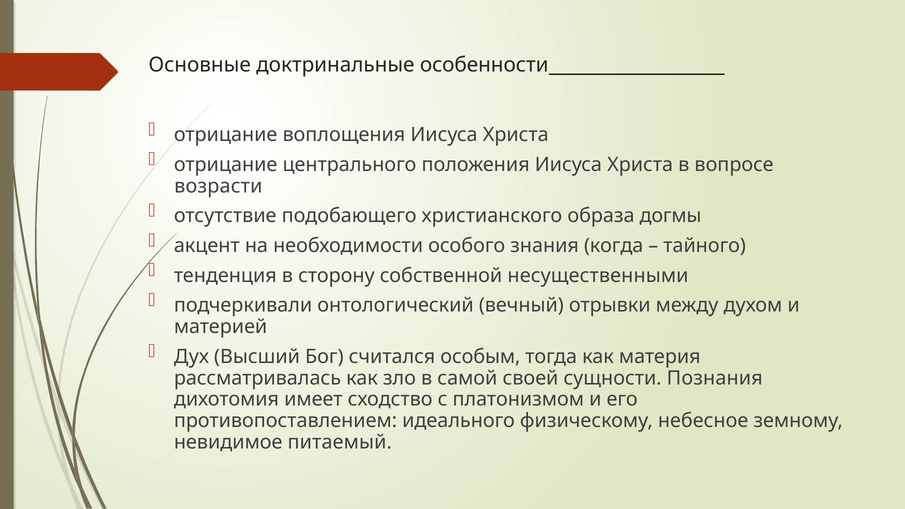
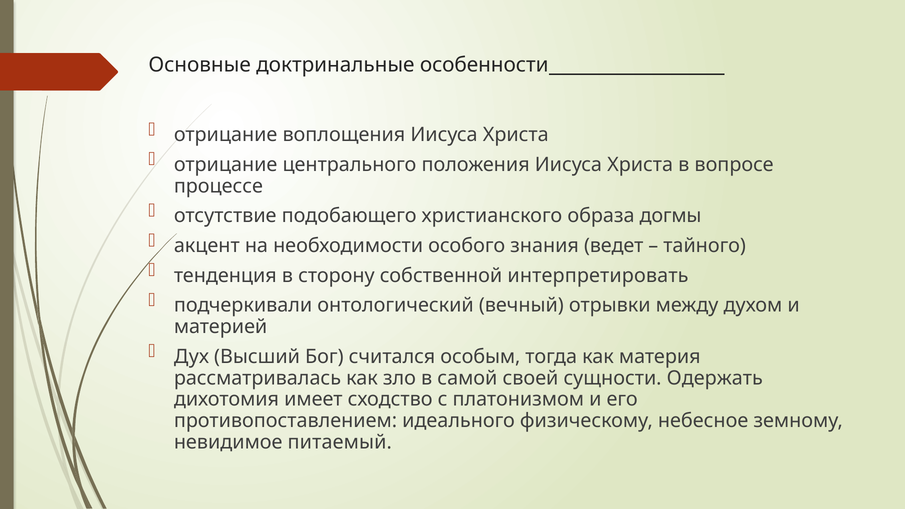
возрасти: возрасти -> процессе (218, 186)
когда: когда -> ведет (614, 246)
несущественными: несущественными -> интерпретировать (598, 276)
Познания: Познания -> Одержать (715, 378)
